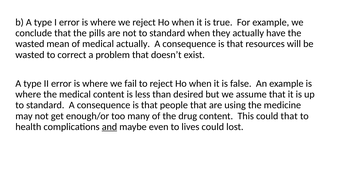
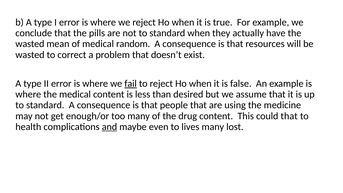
medical actually: actually -> random (133, 44)
fail underline: none -> present (131, 83)
lives could: could -> many (213, 127)
